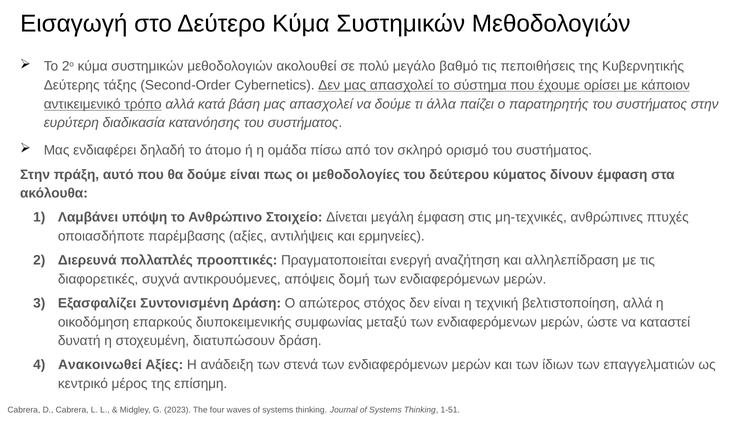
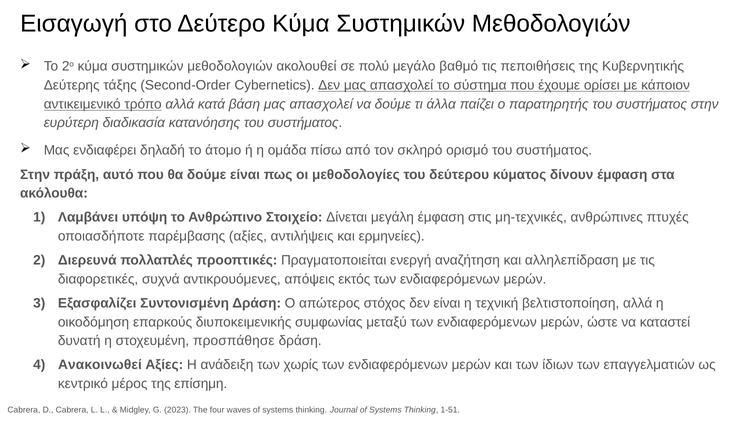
δομή: δομή -> εκτός (354, 279)
διατυπώσουν: διατυπώσουν -> προσπάθησε (234, 341)
στενά: στενά -> χωρίς (301, 365)
